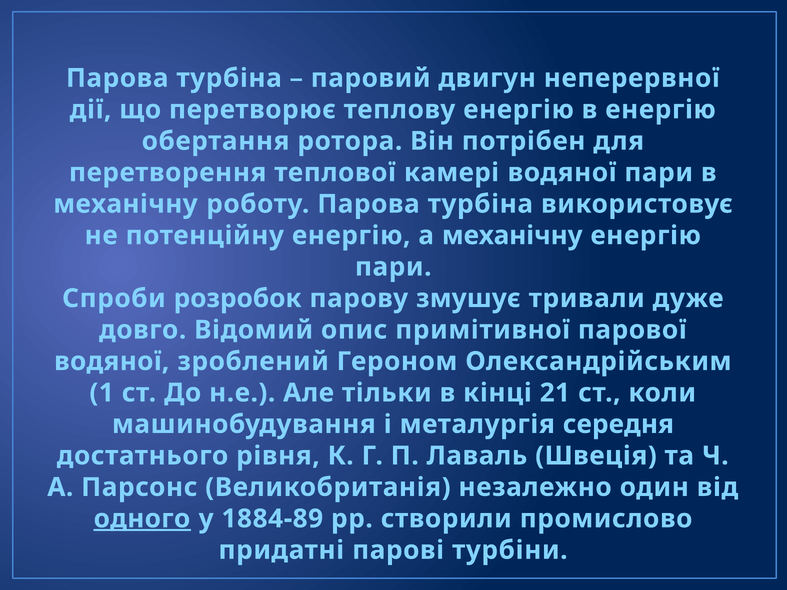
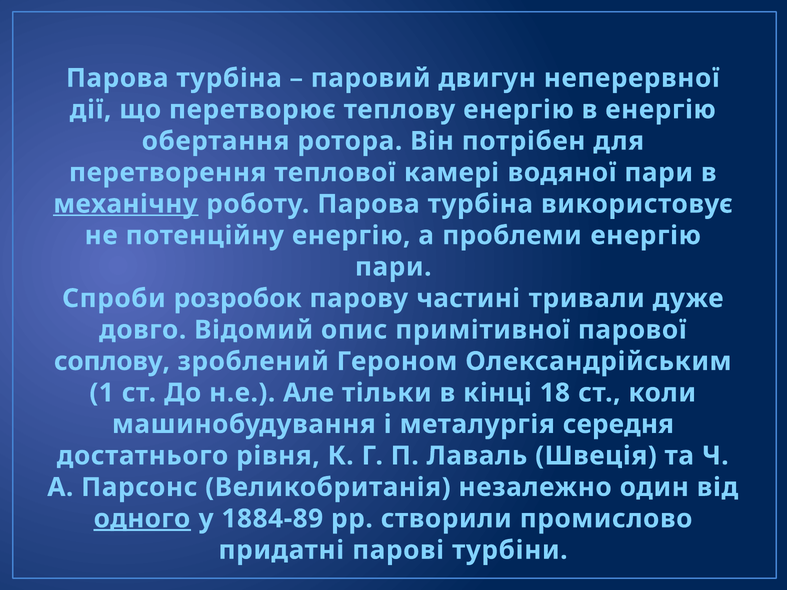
механічну underline: none -> present (125, 204)
а механічну: механічну -> проблеми (512, 236)
змушує: змушує -> частині (468, 299)
водяної: водяної -> соплову (112, 362)
21: 21 -> 18 (555, 393)
